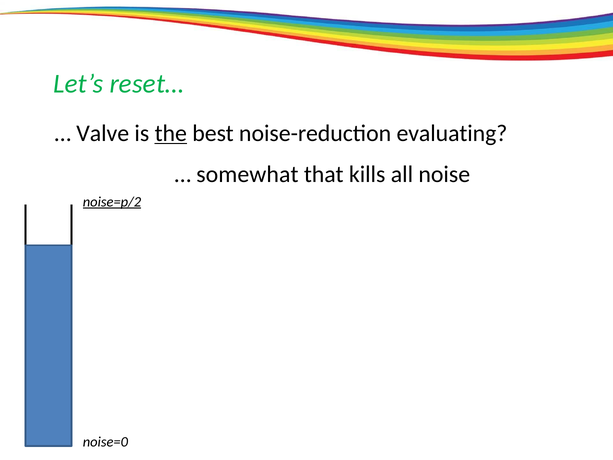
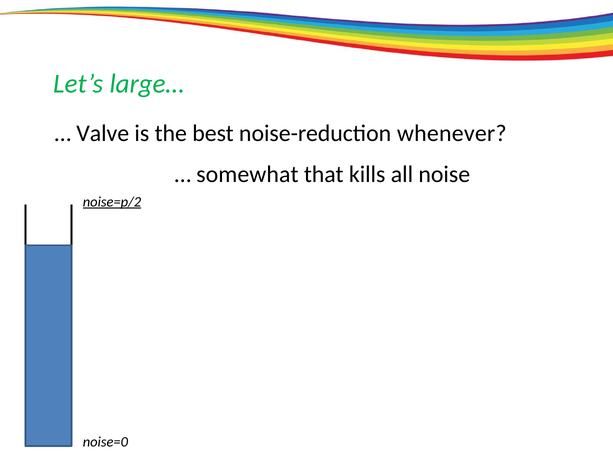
reset…: reset… -> large… (147, 84)
the underline: present -> none (171, 133)
evaluating: evaluating -> whenever (452, 133)
